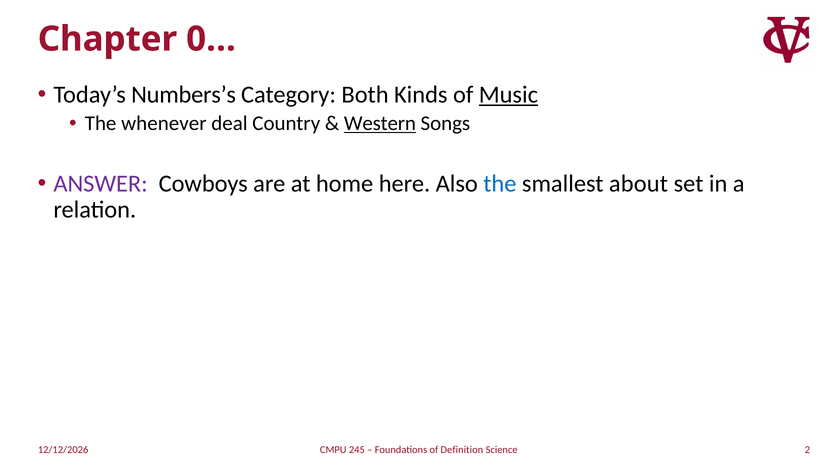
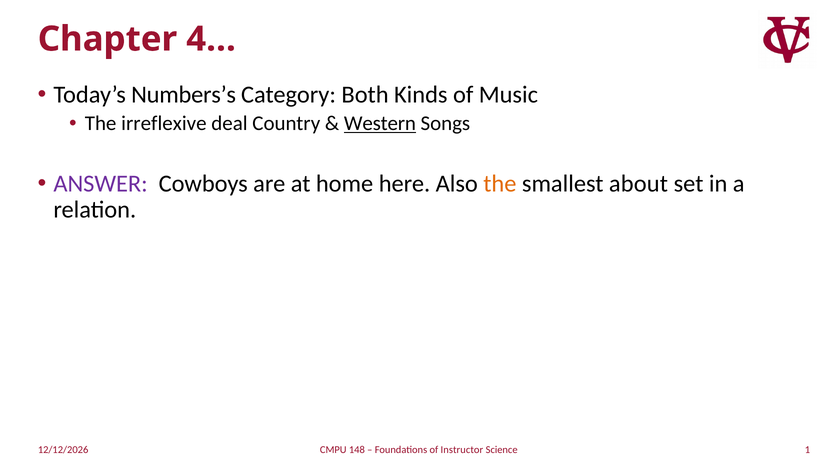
0…: 0… -> 4… (211, 39)
Music underline: present -> none (508, 95)
whenever: whenever -> irreflexive (164, 124)
the colour: blue -> orange (500, 184)
2: 2 -> 1 (807, 450)
245: 245 -> 148 (357, 450)
Definition: Definition -> Instructor (462, 450)
